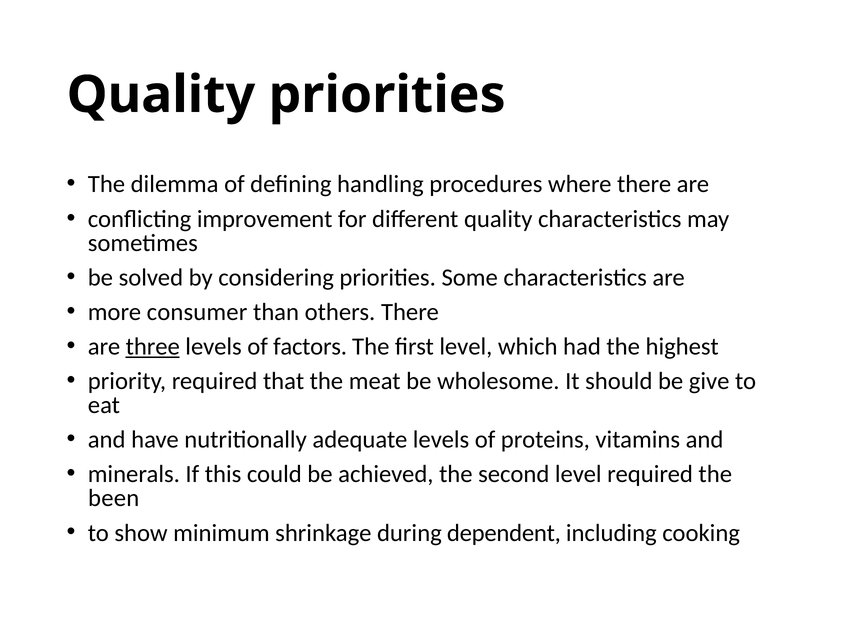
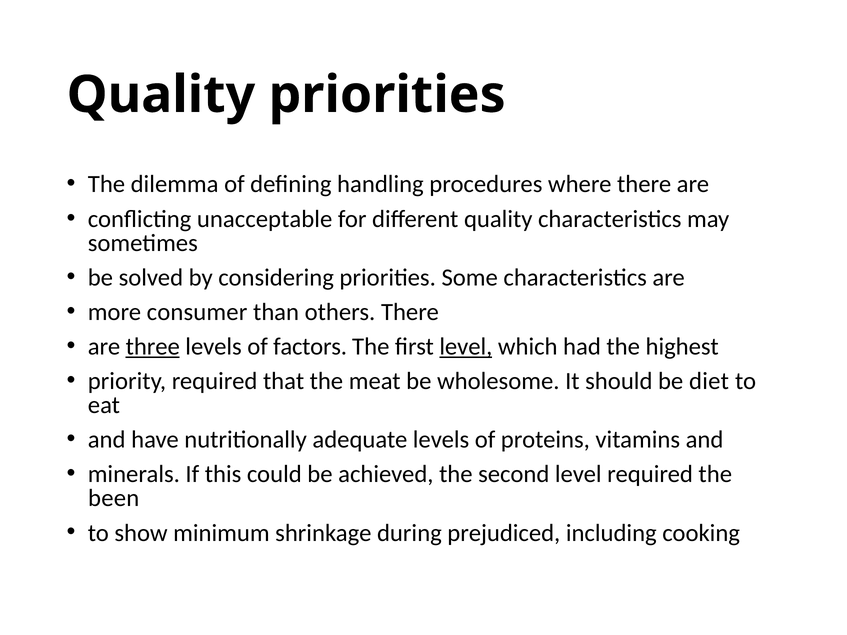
improvement: improvement -> unacceptable (265, 219)
level underline: none -> present (466, 347)
give: give -> diet (709, 381)
dependent: dependent -> prejudiced (504, 533)
